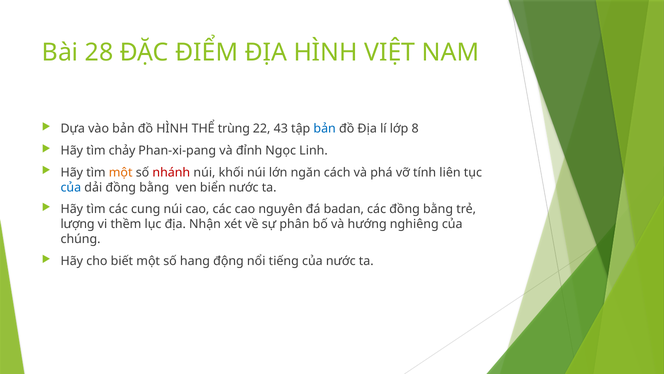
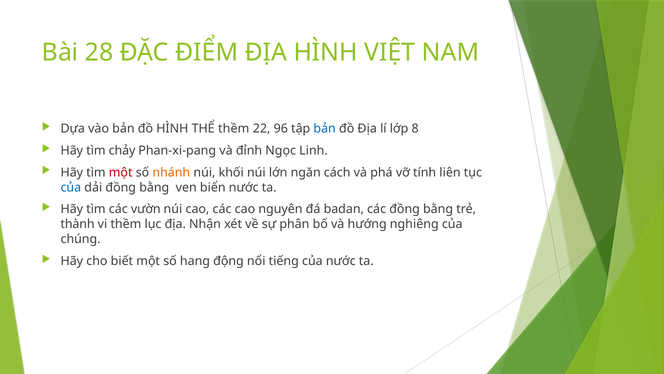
THỂ trùng: trùng -> thềm (234, 129)
43: 43 -> 96 (281, 129)
một colour: orange -> red (121, 172)
nhánh colour: red -> orange (171, 172)
cung: cung -> vườn (146, 209)
lượng: lượng -> thành (78, 224)
